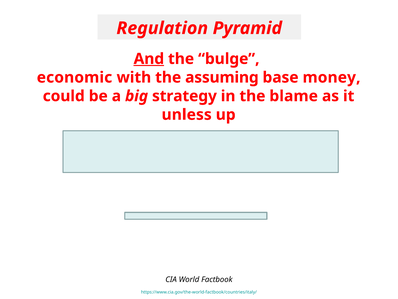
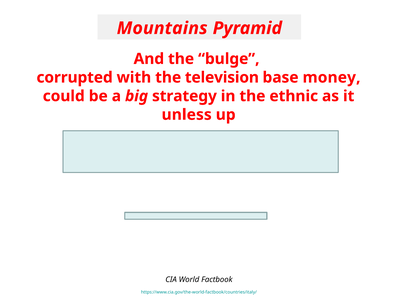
Regulation: Regulation -> Mountains (162, 28)
And underline: present -> none (149, 59)
economic: economic -> corrupted (75, 77)
assuming: assuming -> television (222, 77)
blame: blame -> ethnic (294, 96)
